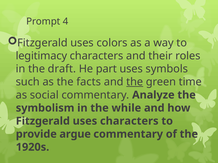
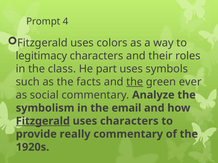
draft: draft -> class (62, 69)
time: time -> ever (190, 82)
while: while -> email (126, 108)
Fitzgerald underline: none -> present (43, 121)
argue: argue -> really (75, 134)
